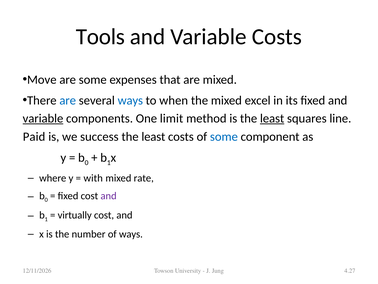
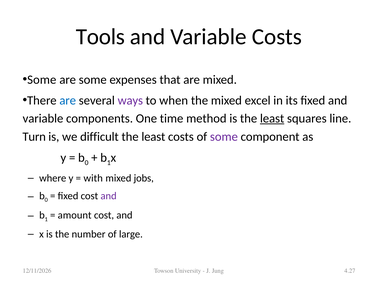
Move: Move -> Some (42, 80)
ways colour: blue -> purple (130, 100)
variable underline: present -> none (43, 118)
limit: limit -> time (172, 118)
Paid: Paid -> Turn (34, 136)
success: success -> difficult (99, 136)
some colour: blue -> purple (224, 136)
rate: rate -> jobs (144, 178)
virtually: virtually -> amount (75, 215)
of ways: ways -> large (131, 234)
